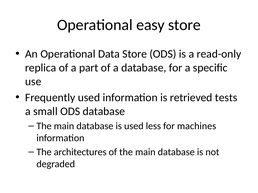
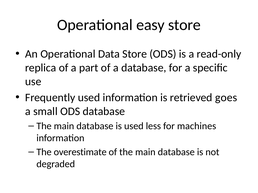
tests: tests -> goes (226, 98)
architectures: architectures -> overestimate (80, 152)
